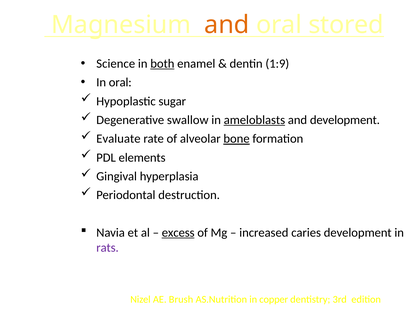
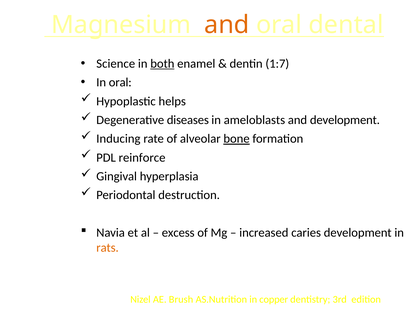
stored: stored -> dental (346, 25)
1:9: 1:9 -> 1:7 (277, 64)
sugar: sugar -> helps (172, 101)
swallow: swallow -> diseases (188, 120)
ameloblasts underline: present -> none (254, 120)
Evaluate: Evaluate -> Inducing (118, 139)
elements: elements -> reinforce (142, 158)
excess underline: present -> none (178, 233)
rats colour: purple -> orange (108, 248)
